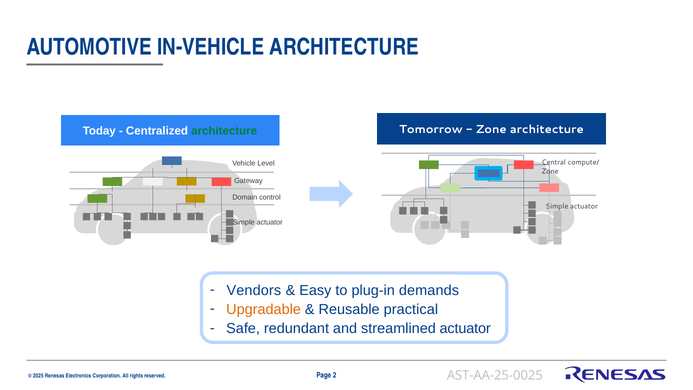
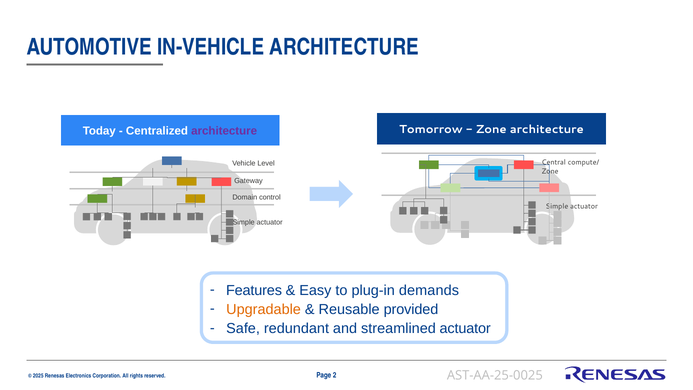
architecture colour: green -> purple (224, 131)
Vendors: Vendors -> Features (254, 290)
practical: practical -> provided (411, 309)
